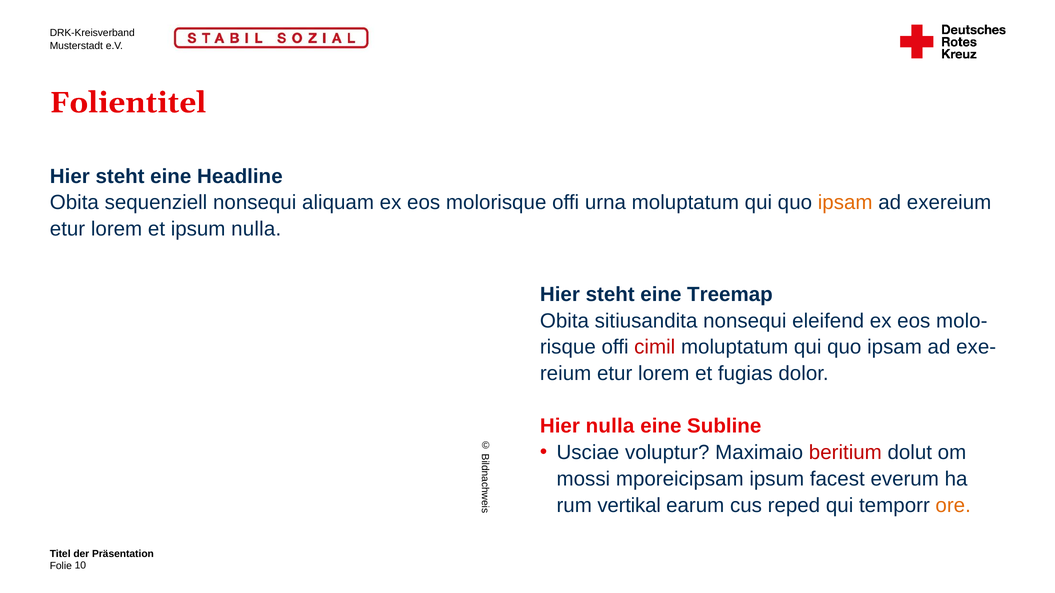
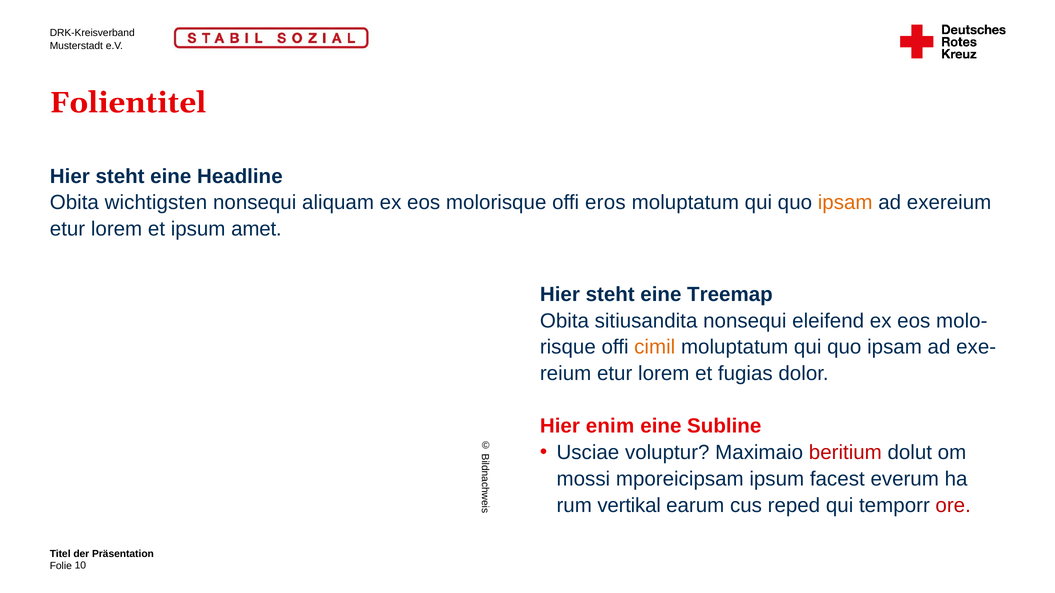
sequenziell: sequenziell -> wichtigsten (156, 203)
urna: urna -> eros (605, 203)
ipsum nulla: nulla -> amet (256, 229)
cimil colour: red -> orange (655, 347)
Hier nulla: nulla -> enim (610, 427)
ore colour: orange -> red (953, 506)
